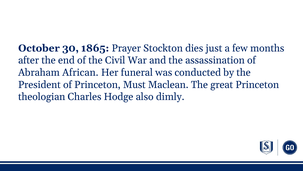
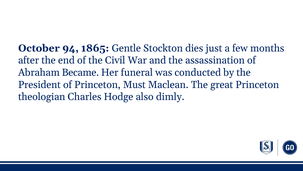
30: 30 -> 94 (70, 48)
Prayer: Prayer -> Gentle (126, 48)
African: African -> Became (80, 72)
